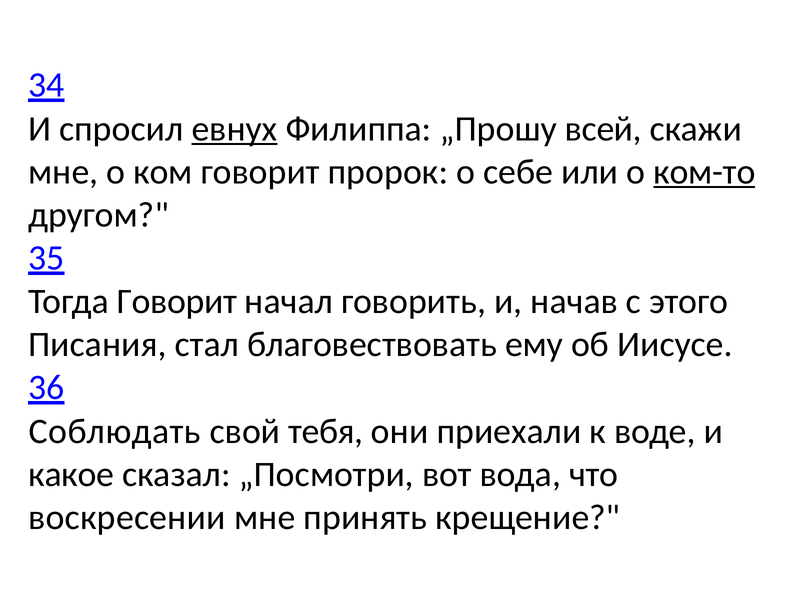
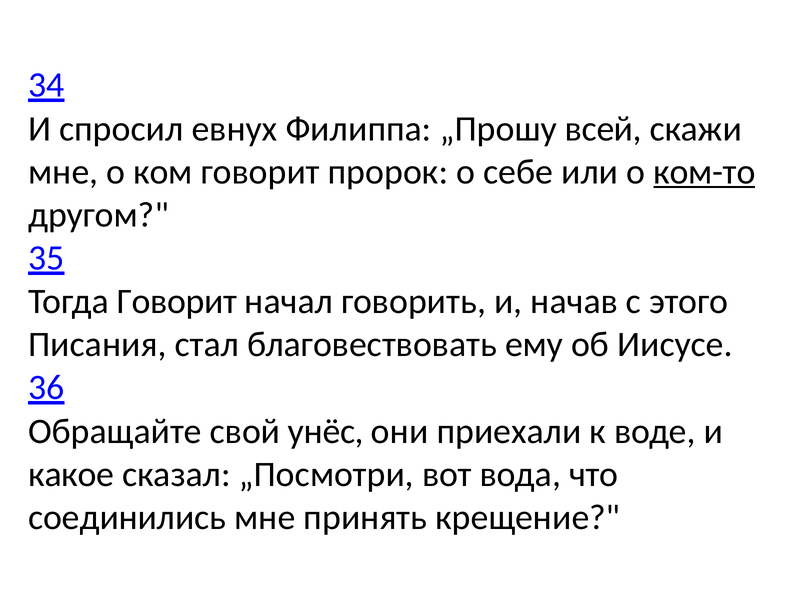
евнух underline: present -> none (234, 129)
Соблюдать: Соблюдать -> Обращайте (115, 432)
тебя: тебя -> унёс (326, 432)
воскресении: воскресении -> соединились (127, 518)
